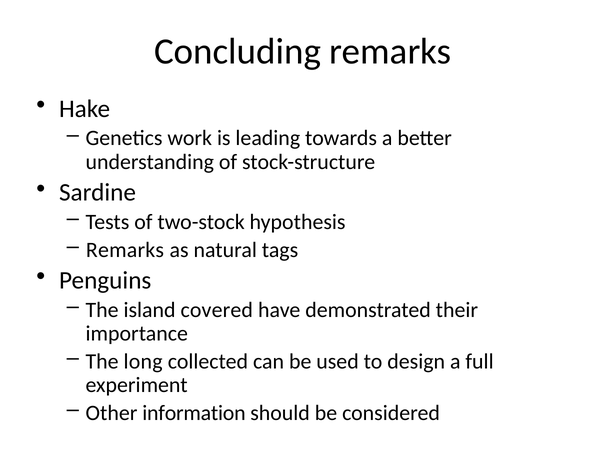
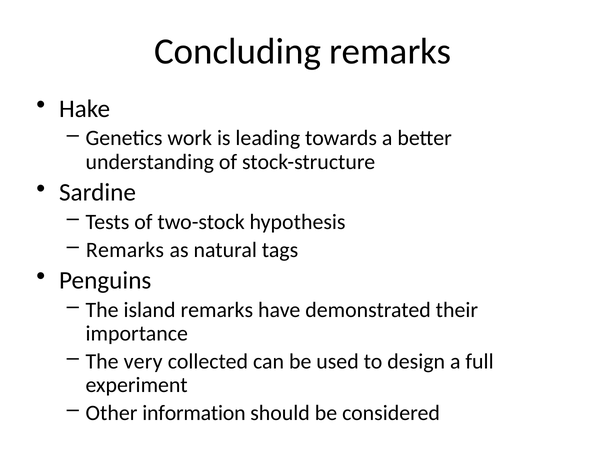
island covered: covered -> remarks (217, 309)
long: long -> very (143, 361)
